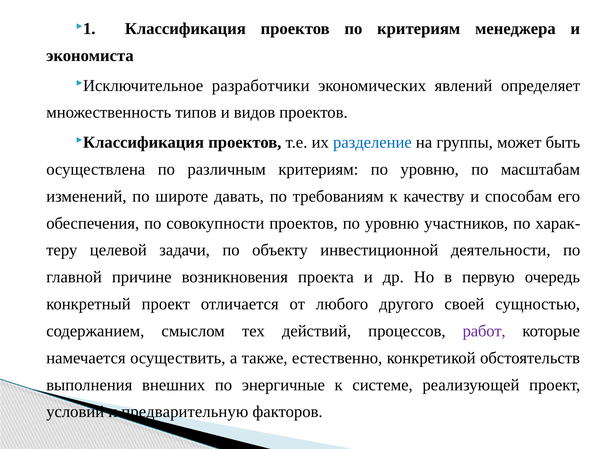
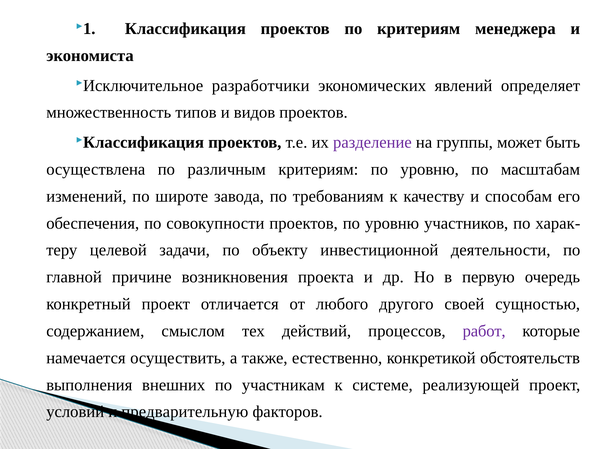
разделение colour: blue -> purple (372, 142)
давать: давать -> завода (239, 196)
энергичные: энергичные -> участникам (283, 384)
